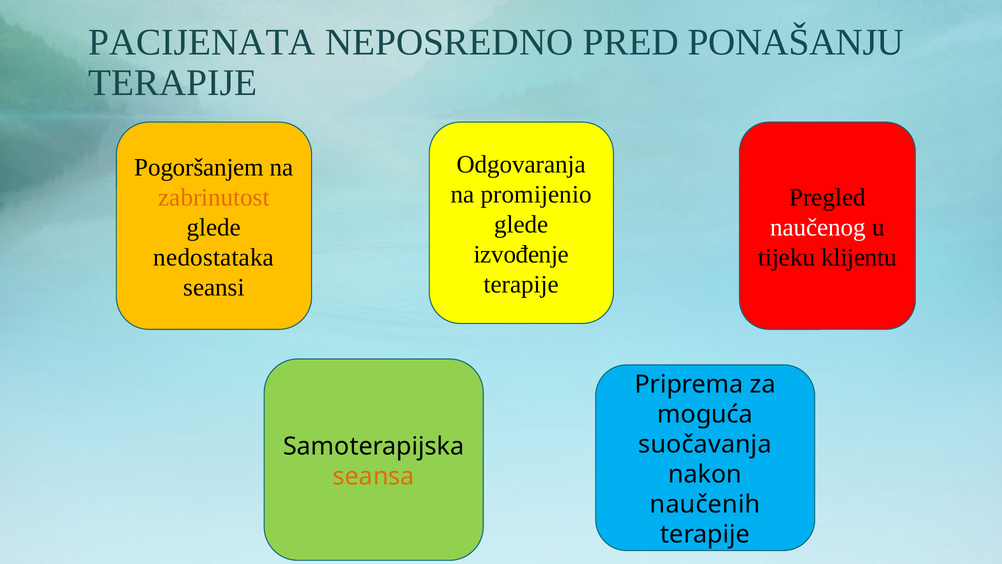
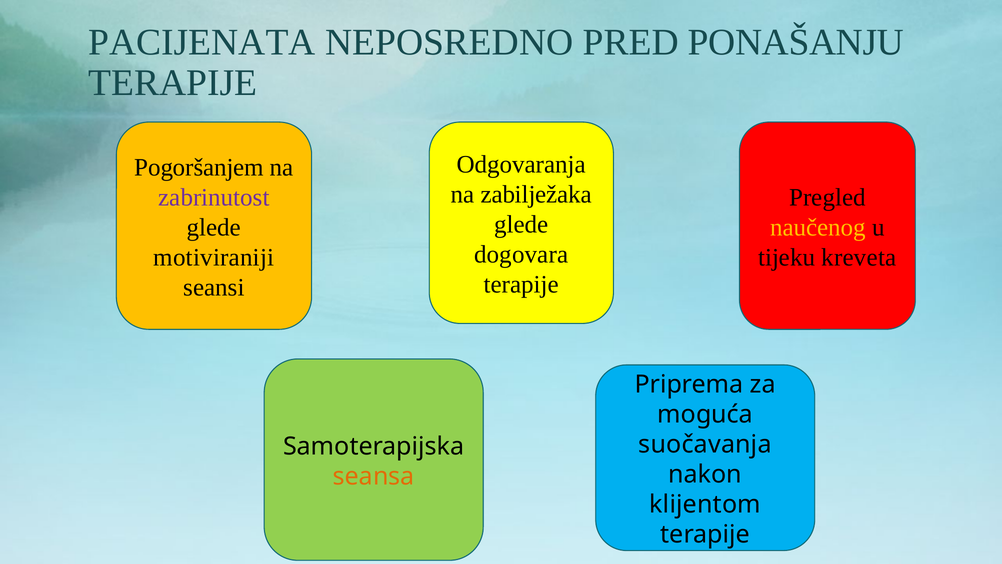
promijenio: promijenio -> zabilježaka (536, 194)
zabrinutost colour: orange -> purple (214, 197)
naučenog colour: white -> yellow (818, 227)
izvođenje: izvođenje -> dogovara (521, 254)
nedostataka: nedostataka -> motiviraniji (214, 257)
klijentu: klijentu -> kreveta (859, 257)
naučenih: naučenih -> klijentom (705, 504)
